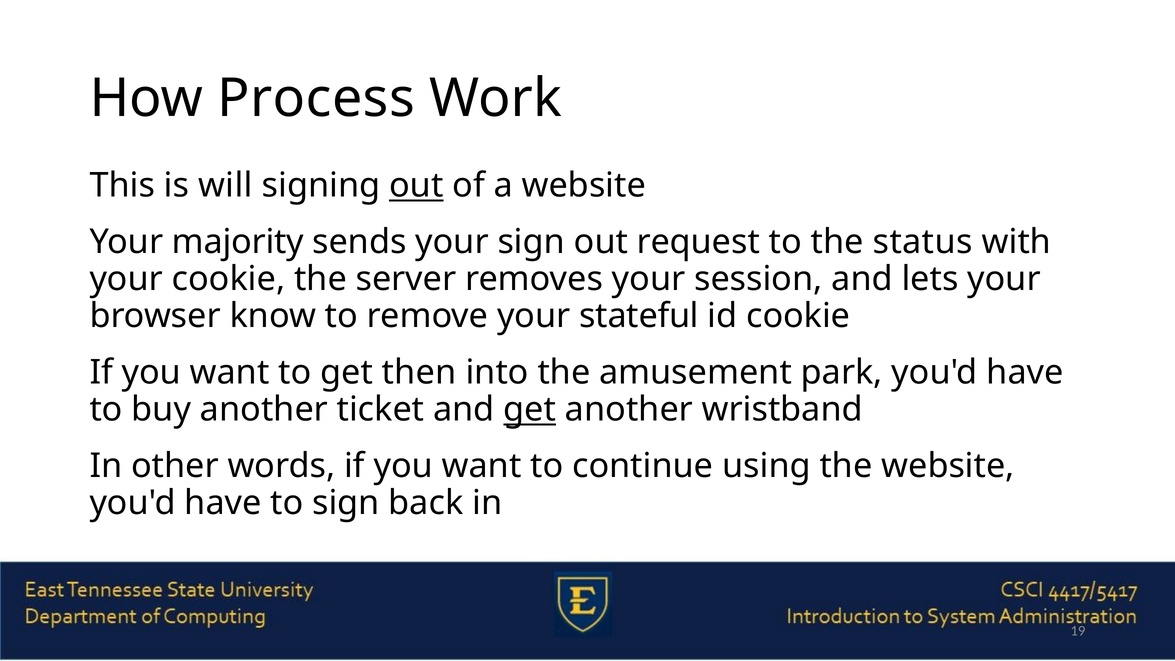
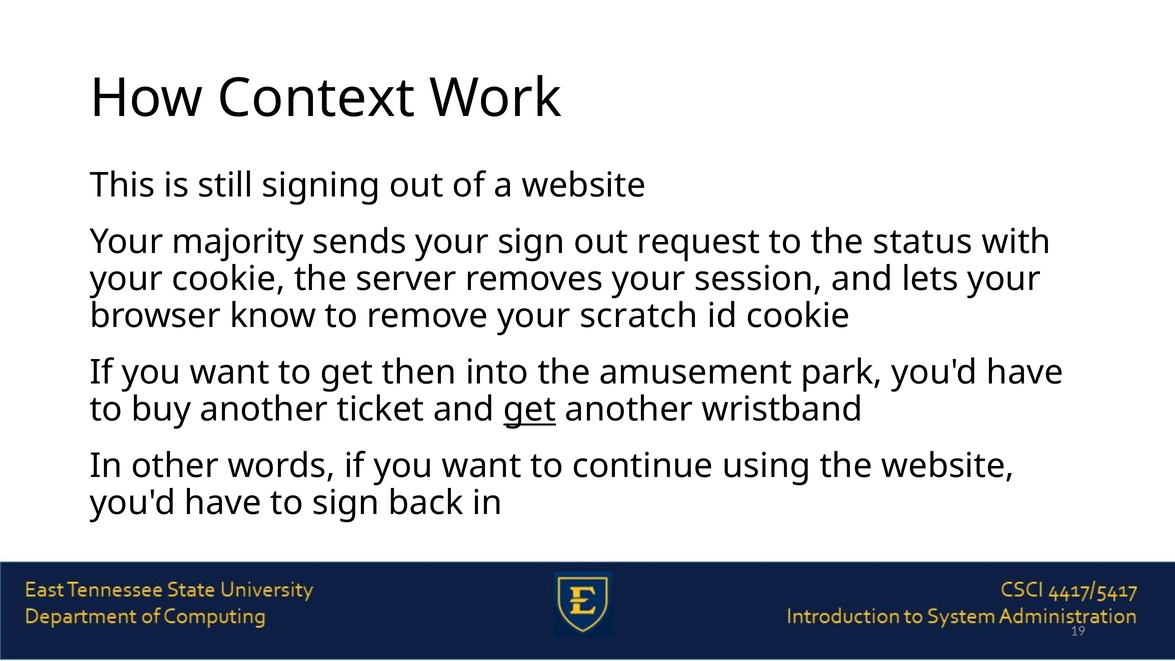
Process: Process -> Context (316, 99)
will: will -> still (225, 186)
out underline: present -> none (416, 186)
stateful: stateful -> scratch (639, 316)
